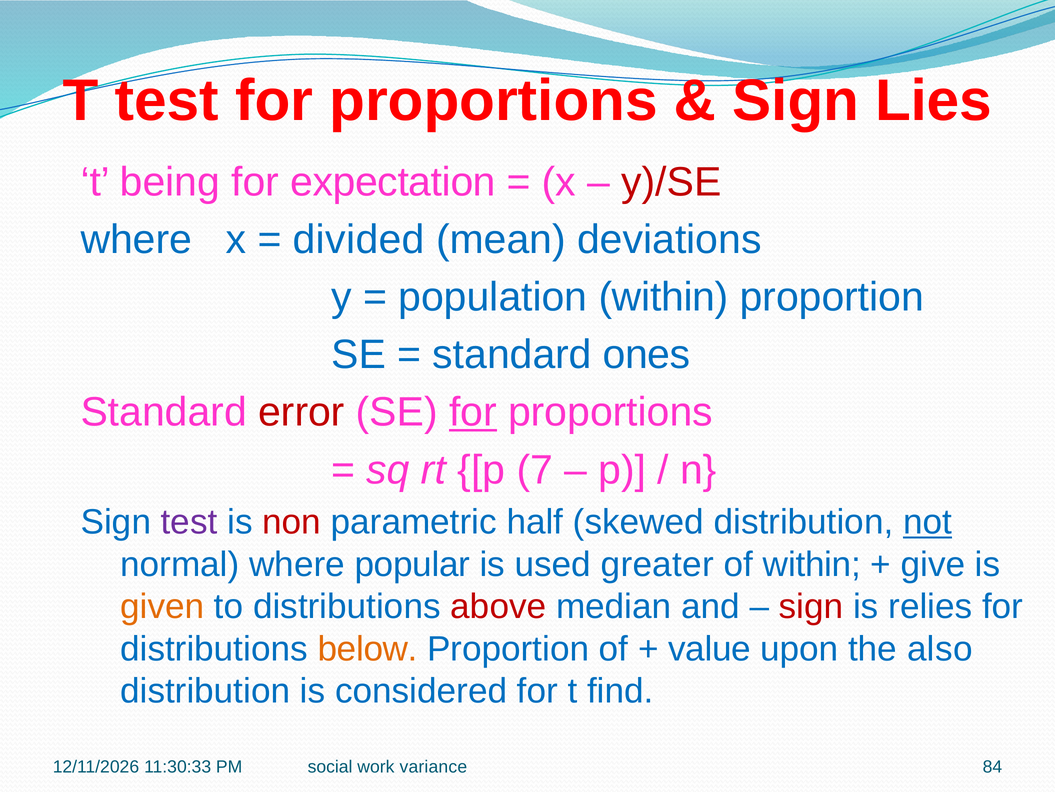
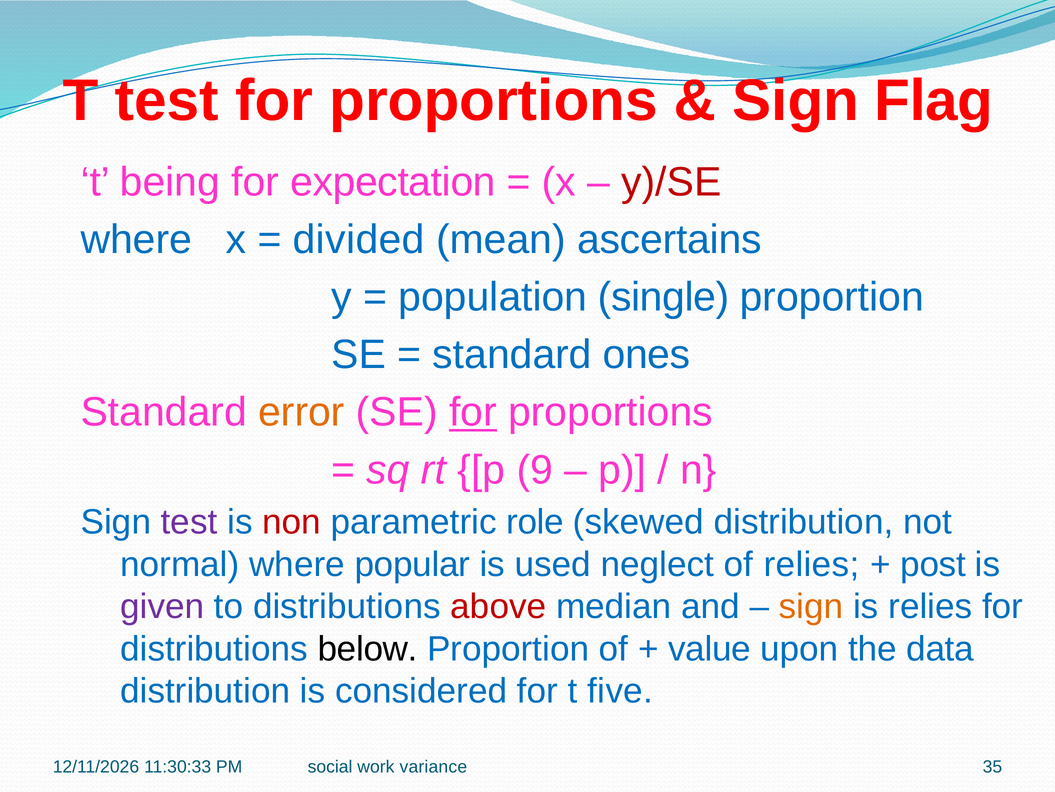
Lies: Lies -> Flag (934, 101)
deviations: deviations -> ascertains (669, 240)
population within: within -> single (664, 297)
error colour: red -> orange (301, 412)
7: 7 -> 9 (535, 470)
half: half -> role (535, 522)
not underline: present -> none (927, 522)
greater: greater -> neglect (658, 564)
of within: within -> relies (812, 564)
give: give -> post (933, 564)
given colour: orange -> purple (162, 606)
sign colour: red -> orange (811, 606)
below colour: orange -> black (368, 648)
also: also -> data (940, 648)
find: find -> five (620, 691)
84: 84 -> 35 (992, 766)
